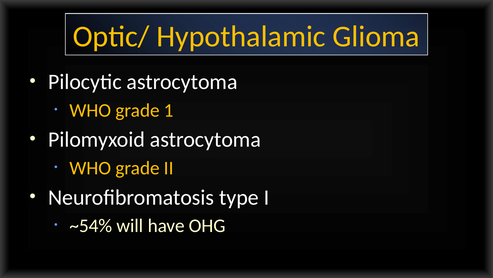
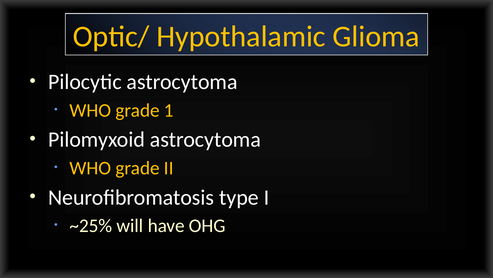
~54%: ~54% -> ~25% (91, 225)
